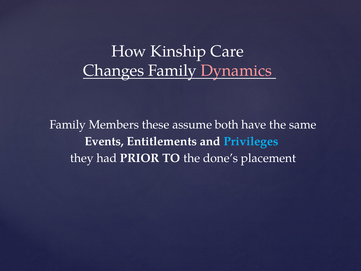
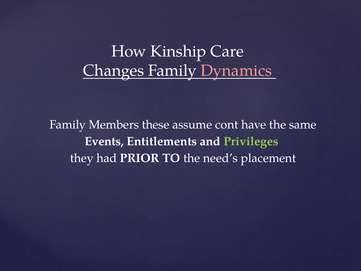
both: both -> cont (227, 124)
Privileges colour: light blue -> light green (251, 141)
done’s: done’s -> need’s (220, 158)
